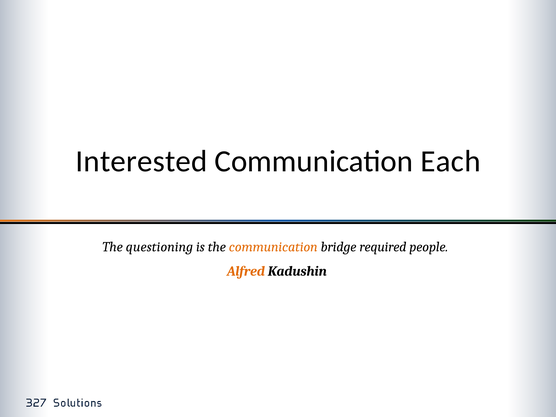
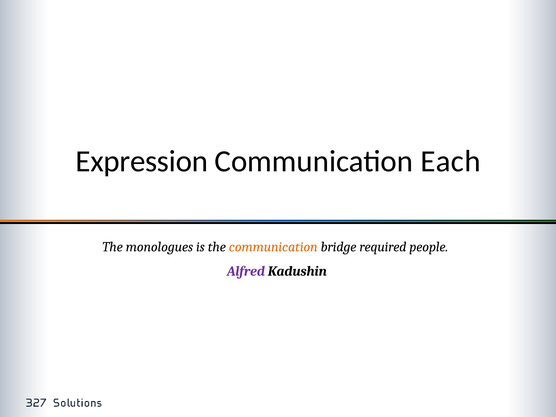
Interested: Interested -> Expression (142, 161)
questioning: questioning -> monologues (159, 247)
Alfred colour: orange -> purple (246, 271)
